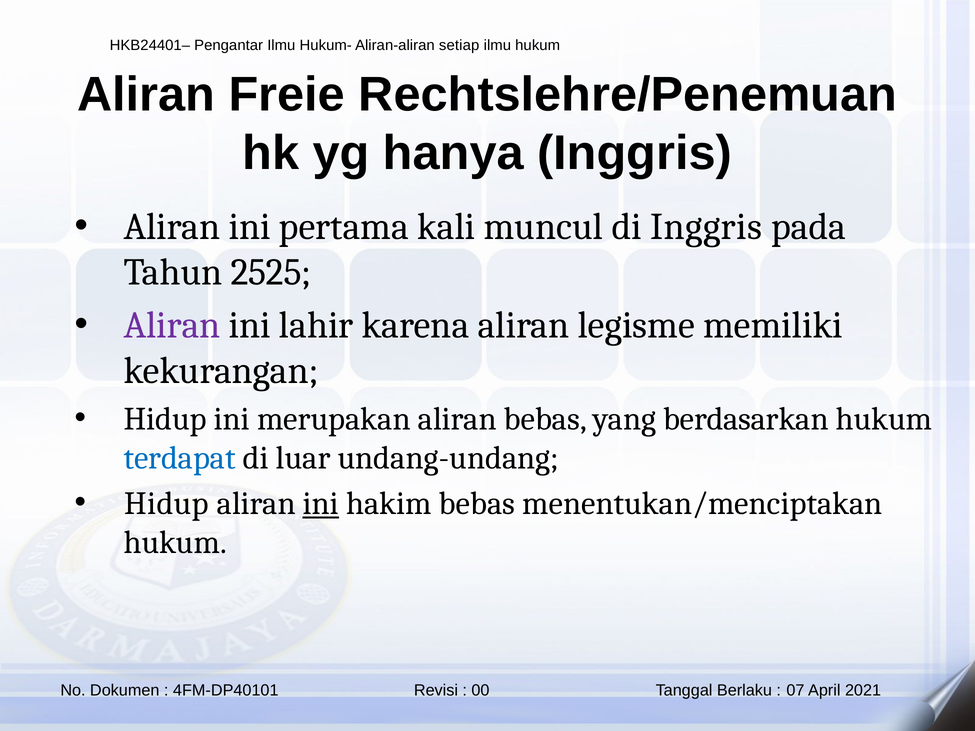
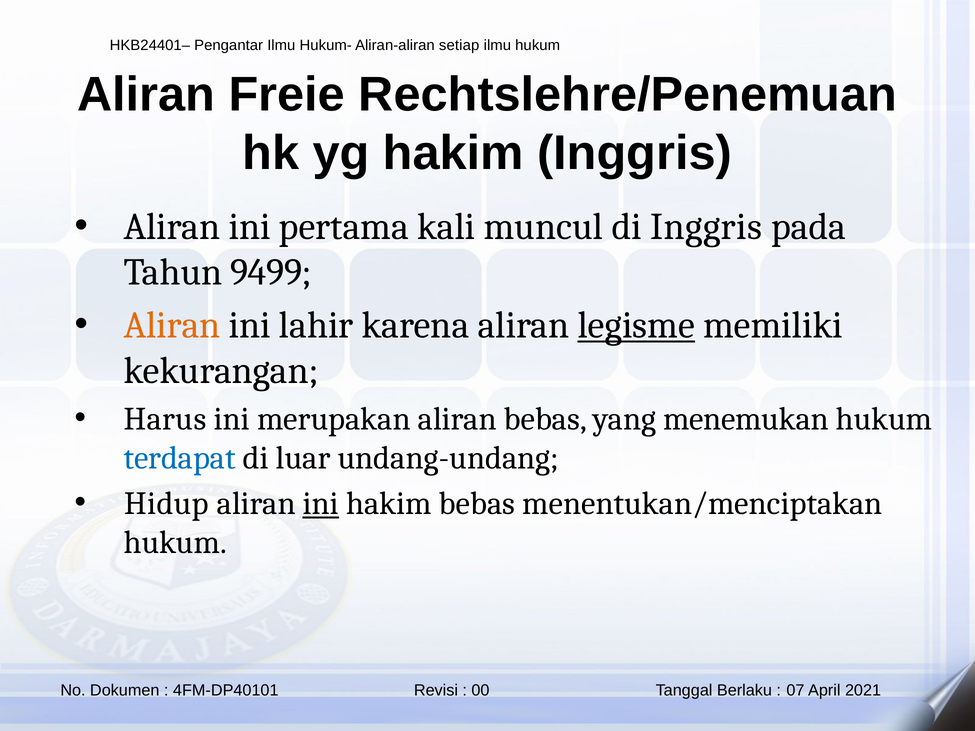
yg hanya: hanya -> hakim (453, 153)
2525: 2525 -> 9499 (271, 272)
Aliran colour: purple -> orange (172, 325)
legisme underline: none -> present (636, 325)
Hidup: Hidup -> Harus (165, 419)
berdasarkan: berdasarkan -> menemukan (746, 419)
